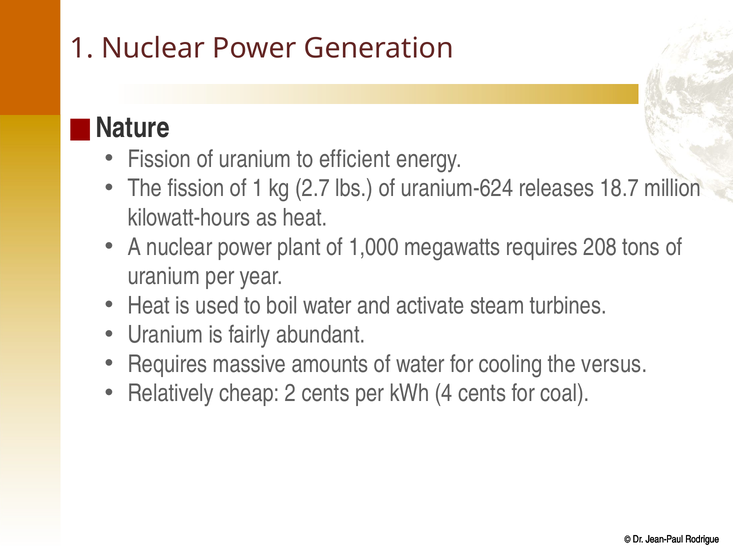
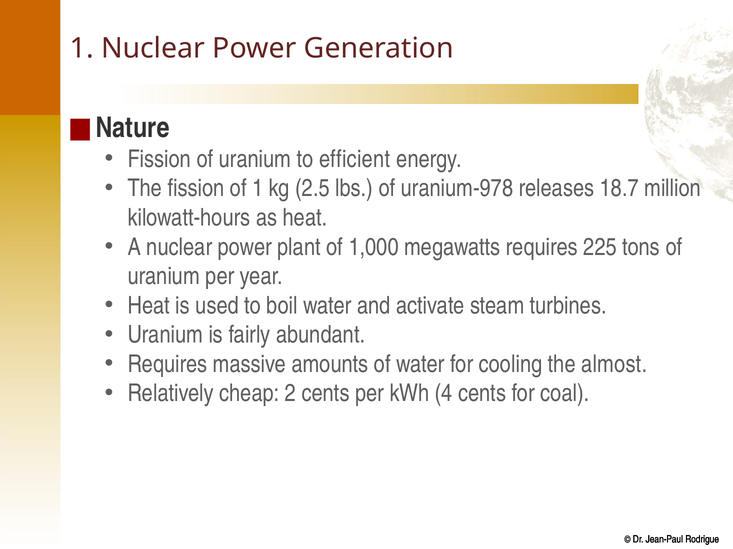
2.7: 2.7 -> 2.5 (312, 189)
uranium-624: uranium-624 -> uranium-978 (457, 189)
208: 208 -> 225 (600, 247)
versus: versus -> almost (614, 365)
